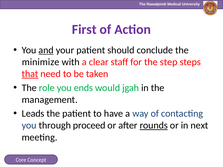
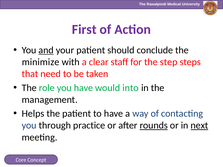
that underline: present -> none (30, 74)
you ends: ends -> have (83, 88)
jgah: jgah -> into (131, 88)
Leads: Leads -> Helps (33, 114)
proceed: proceed -> practice (89, 126)
next underline: none -> present (199, 126)
